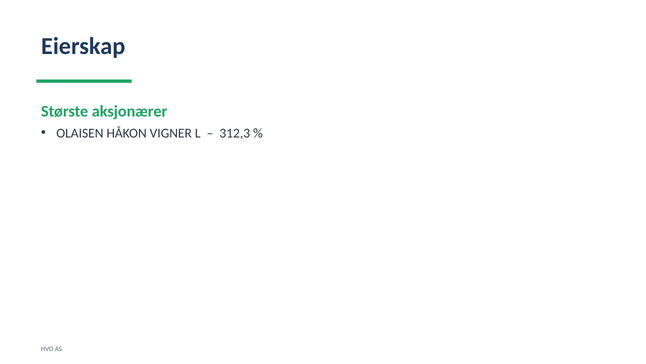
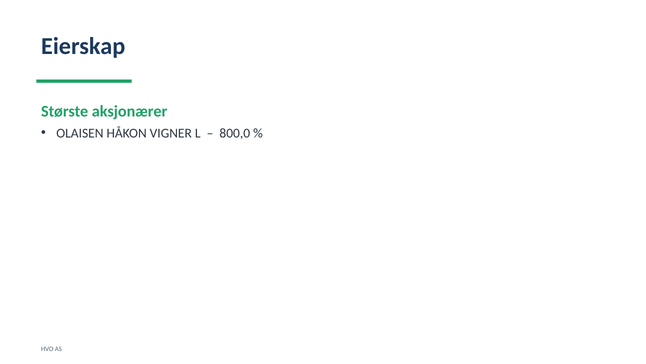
312,3: 312,3 -> 800,0 (235, 133)
